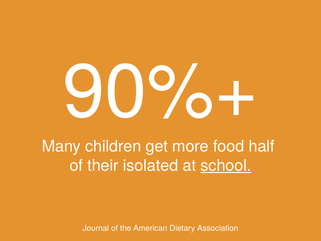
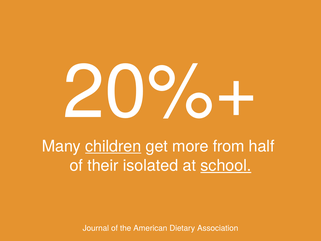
90%+: 90%+ -> 20%+ (161, 92)
children underline: none -> present (113, 146)
food: food -> from (229, 146)
